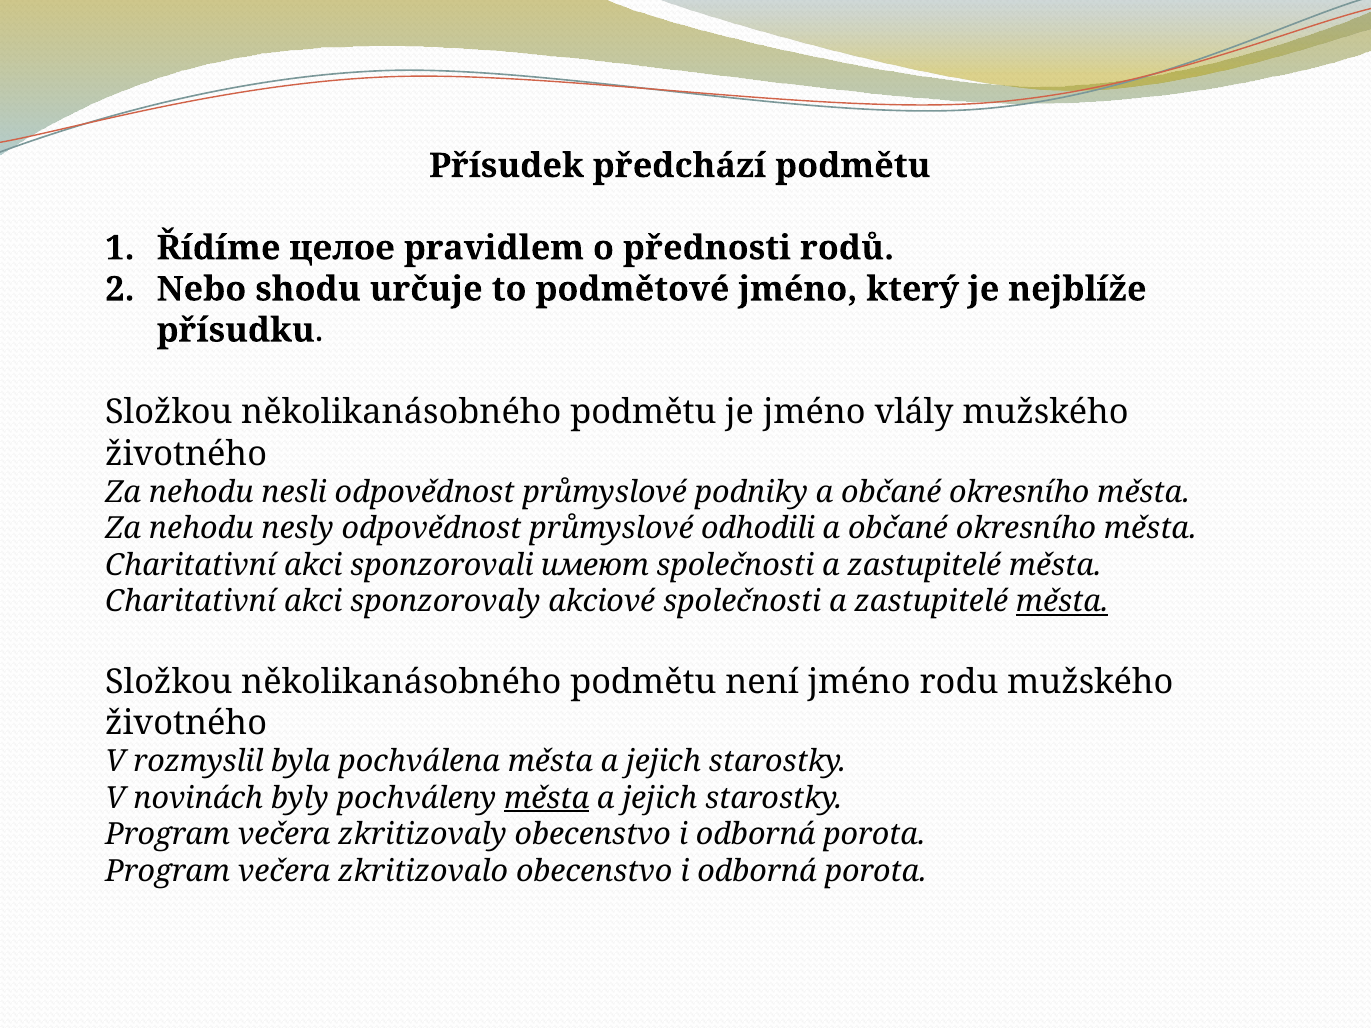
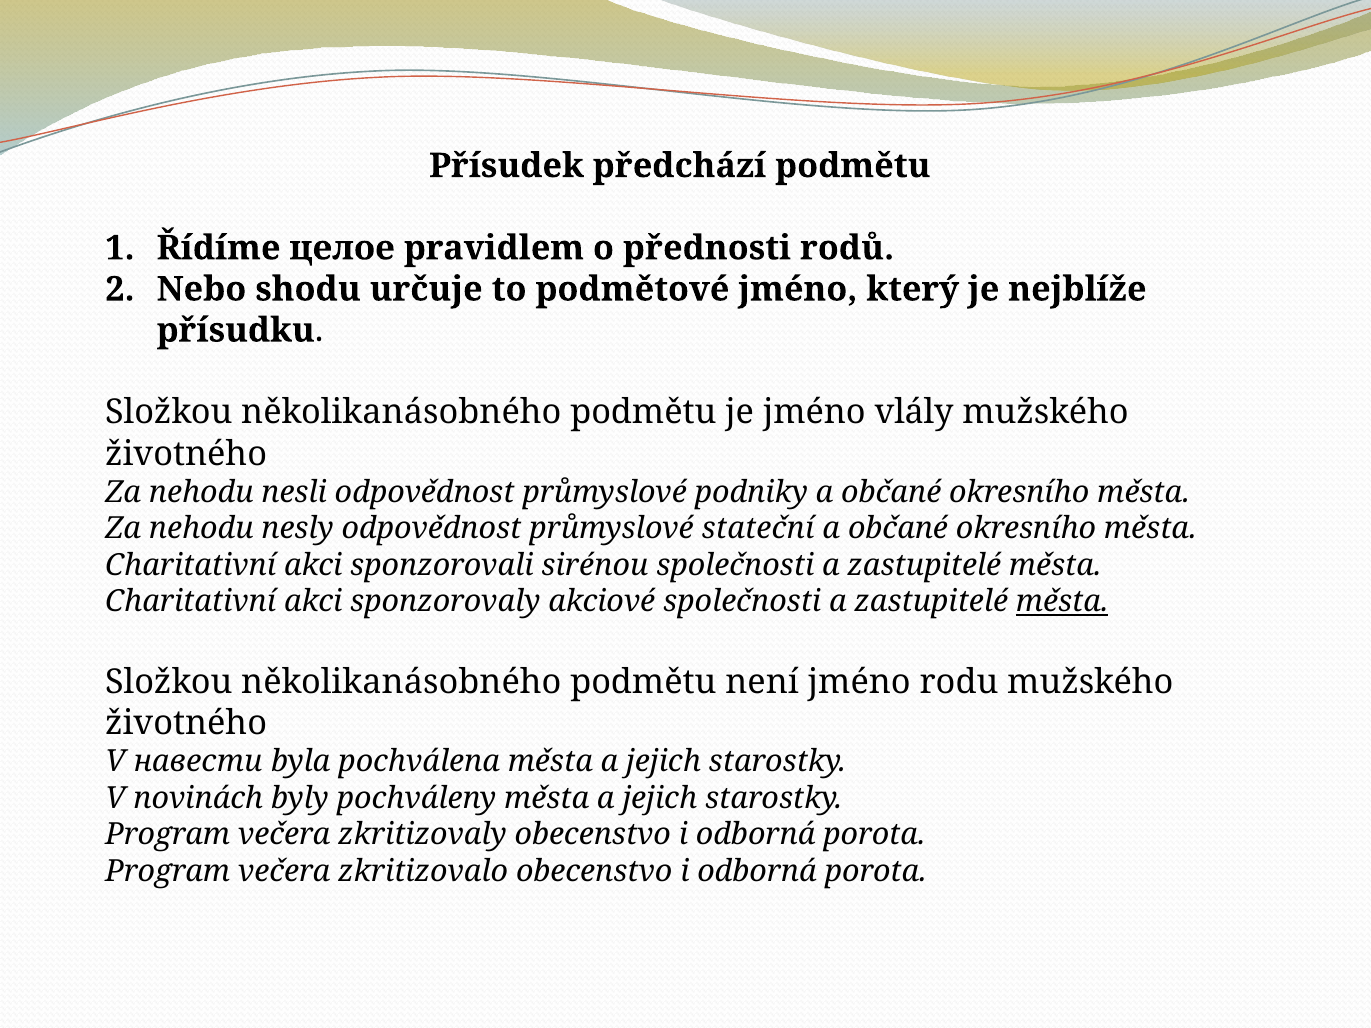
odhodili: odhodili -> stateční (758, 529)
имеют: имеют -> sirénou (595, 565)
rozmyslil: rozmyslil -> навести (198, 762)
města underline: present -> none (547, 798)
